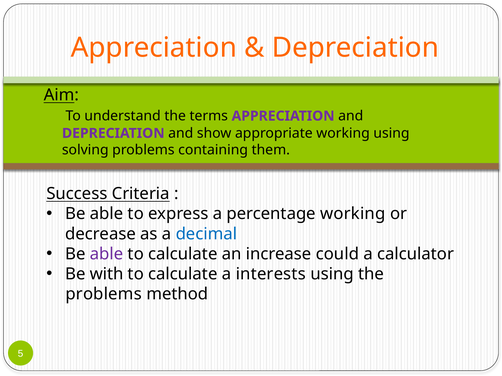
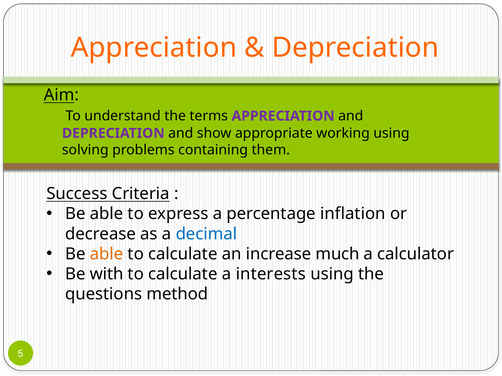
percentage working: working -> inflation (353, 214)
able colour: purple -> orange (107, 254)
could: could -> much (337, 254)
problems: problems -> questions (104, 294)
